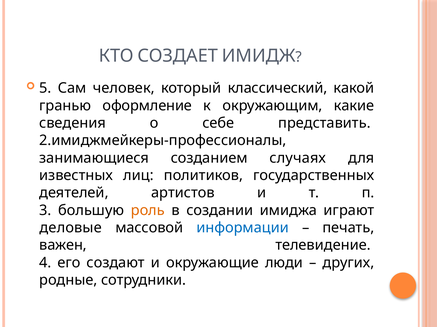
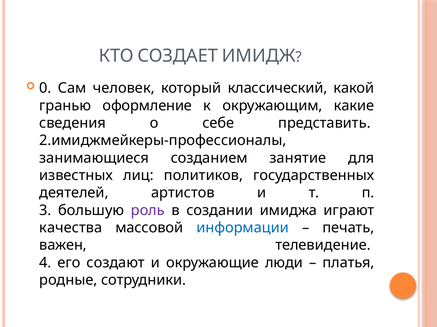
5: 5 -> 0 (45, 88)
случаях: случаях -> занятие (298, 158)
роль colour: orange -> purple (148, 211)
деловые: деловые -> качества (71, 228)
других: других -> платья (348, 263)
